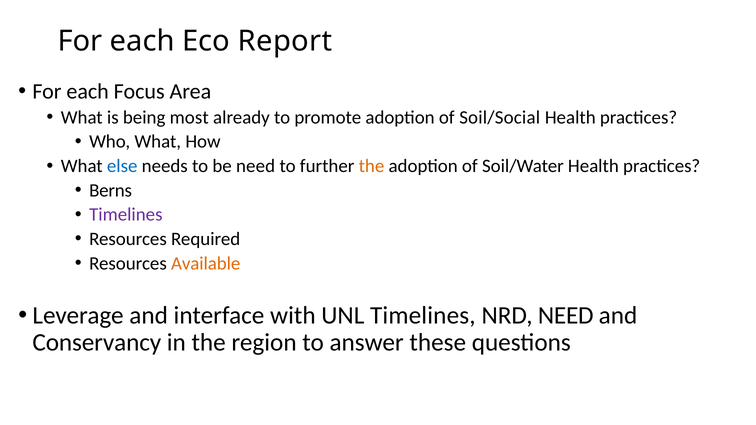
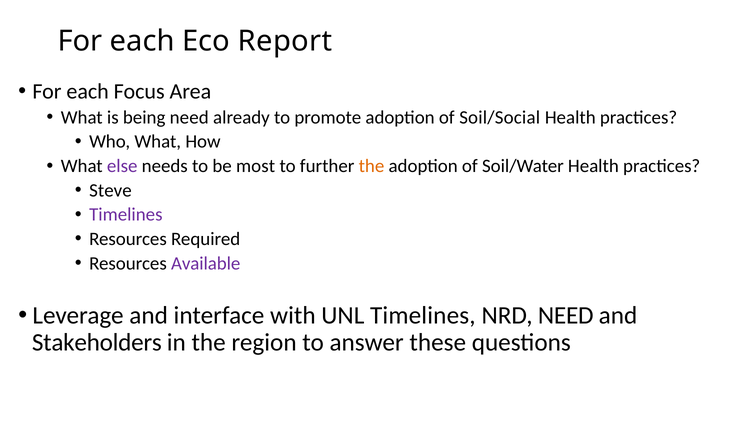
being most: most -> need (189, 117)
else colour: blue -> purple (122, 166)
be need: need -> most (256, 166)
Berns: Berns -> Steve (110, 190)
Available colour: orange -> purple (206, 263)
Conservancy: Conservancy -> Stakeholders (97, 343)
